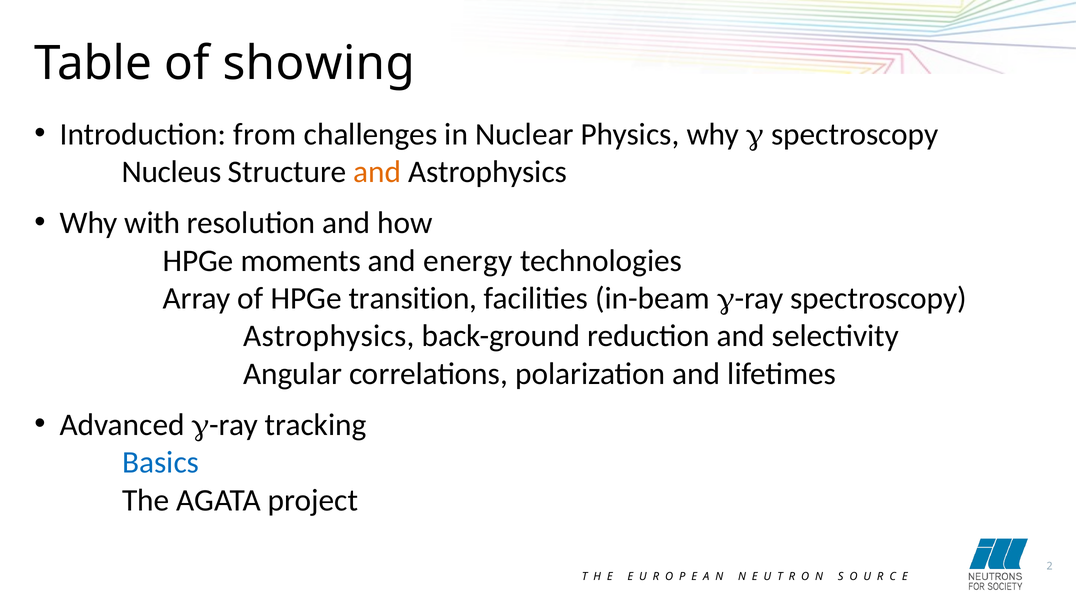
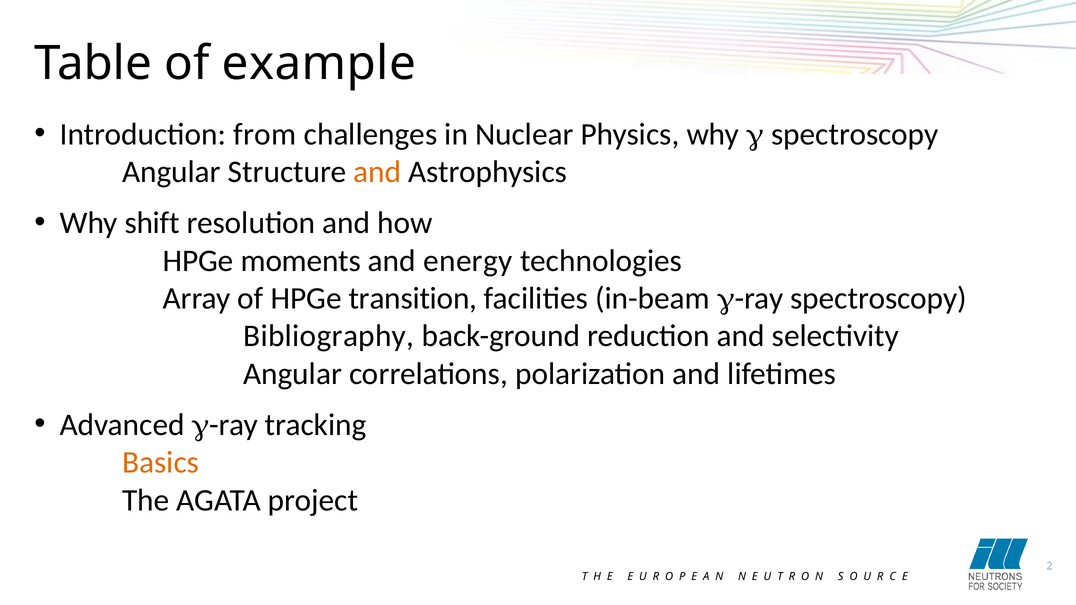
showing: showing -> example (319, 64)
Nucleus: Nucleus -> Angular (171, 172)
with: with -> shift (152, 223)
Astrophysics: Astrophysics -> Bibliography (329, 336)
Basics colour: blue -> orange (161, 463)
